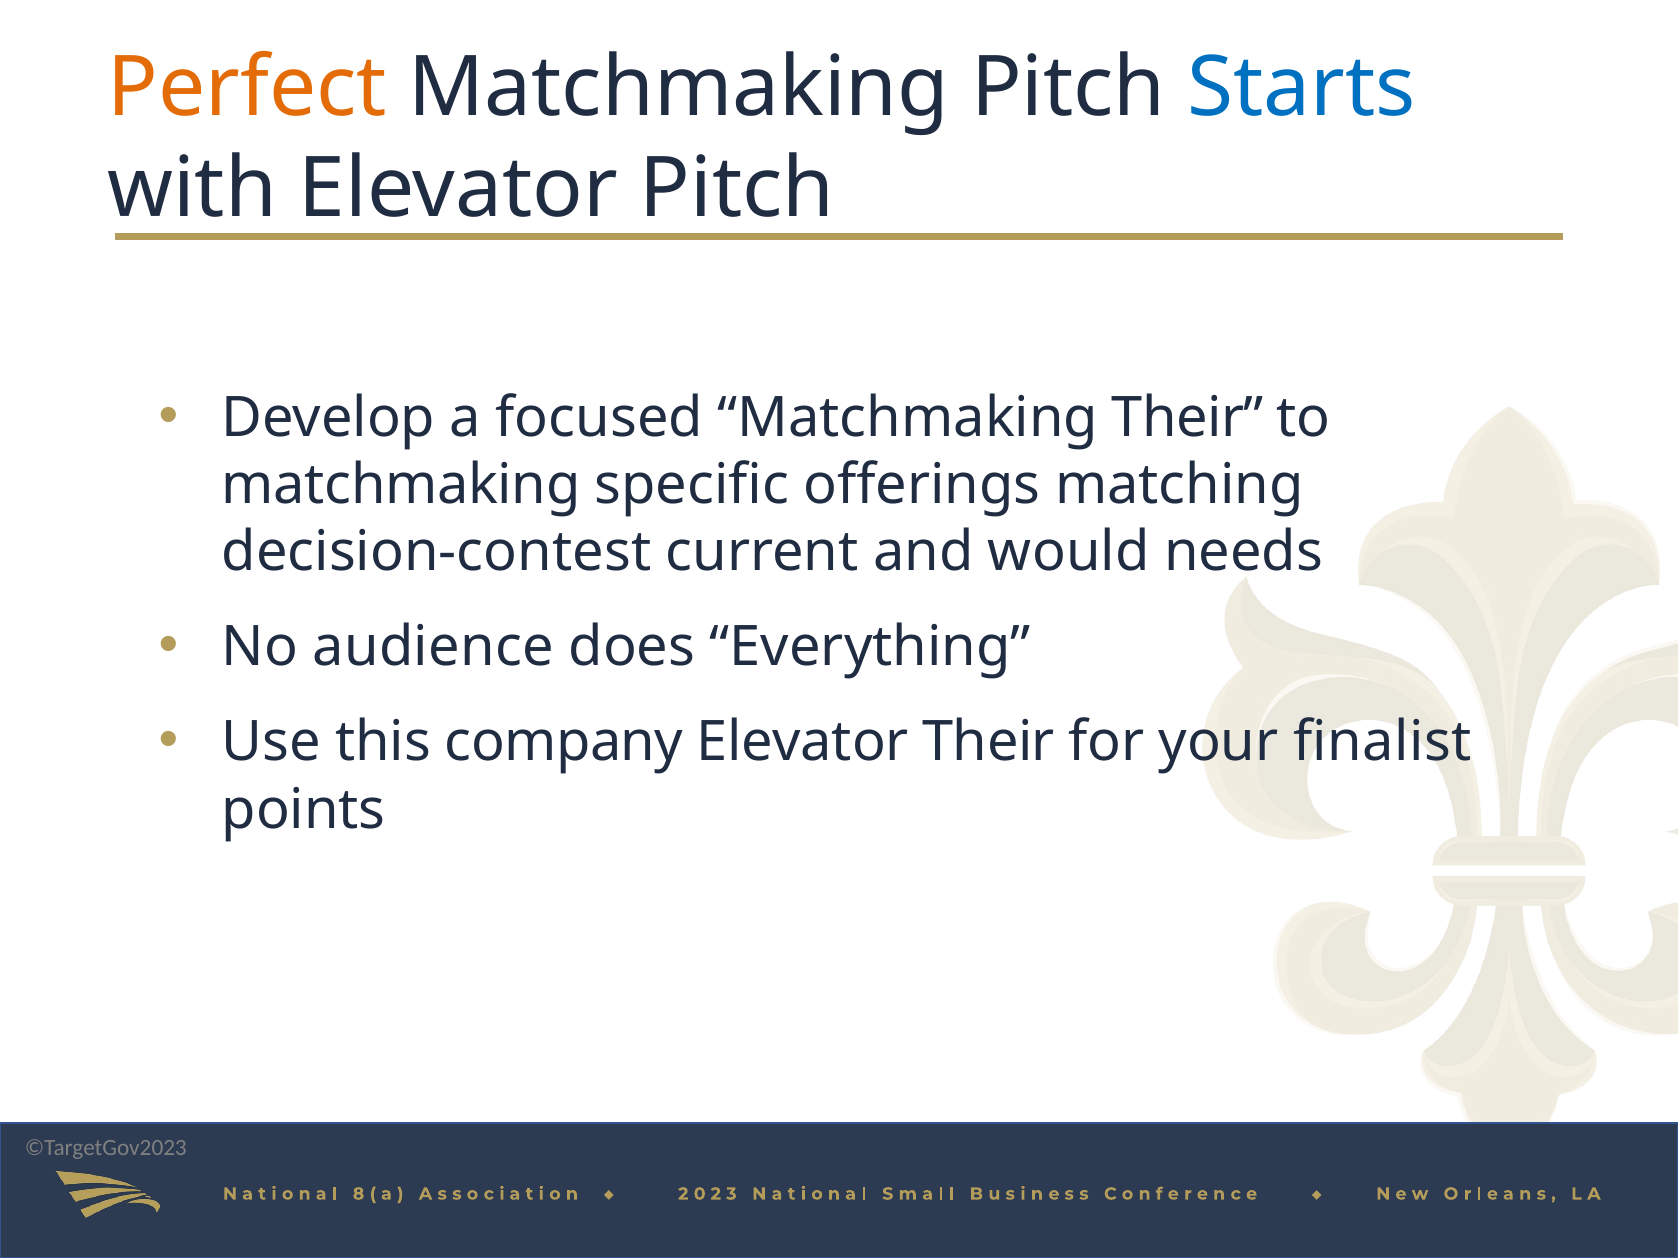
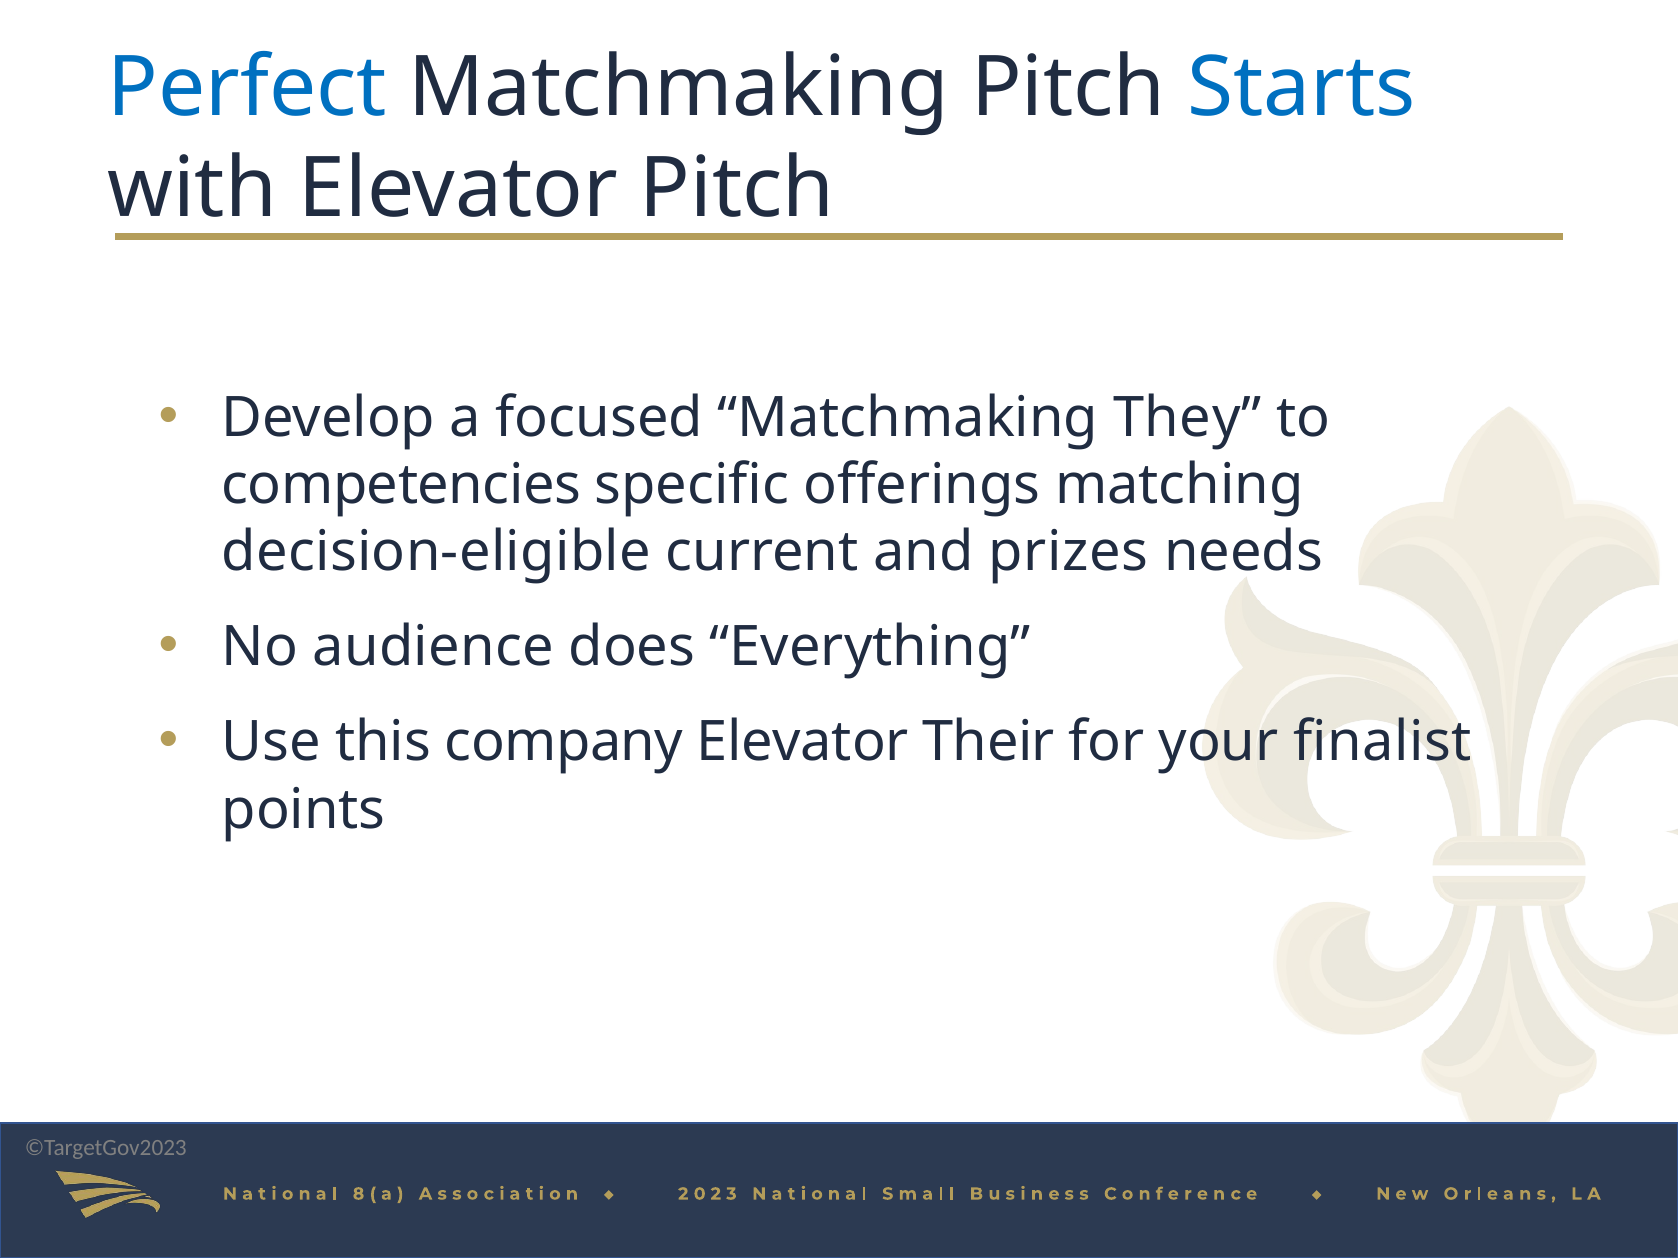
Perfect colour: orange -> blue (247, 88)
Matchmaking Their: Their -> They (1187, 418)
matchmaking: matchmaking -> competencies (401, 486)
decision-contest: decision-contest -> decision-eligible (436, 553)
would: would -> prizes (1069, 553)
